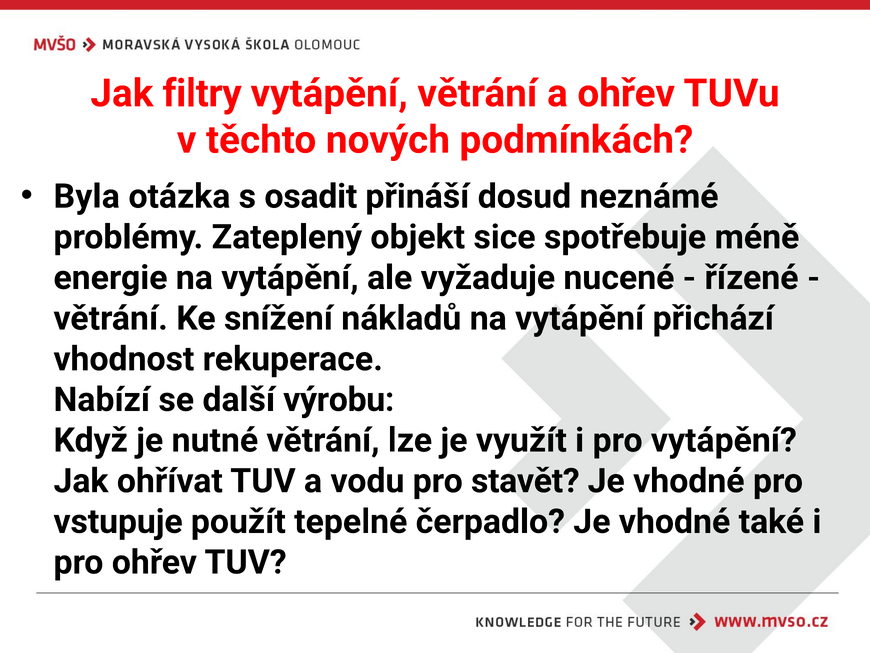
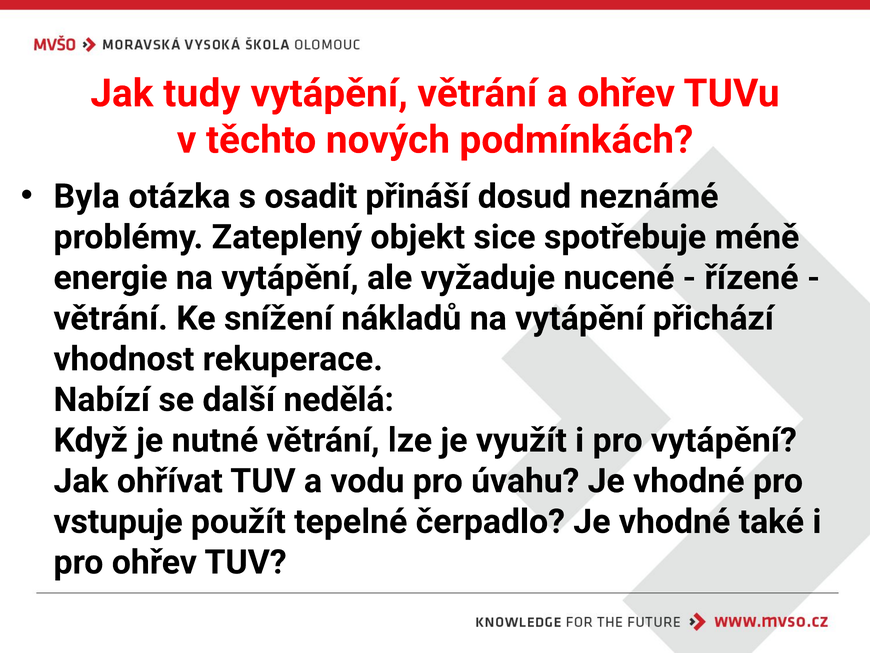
filtry: filtry -> tudy (202, 93)
výrobu: výrobu -> nedělá (339, 399)
stavět: stavět -> úvahu (525, 481)
